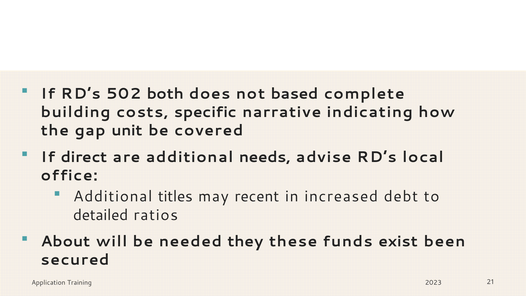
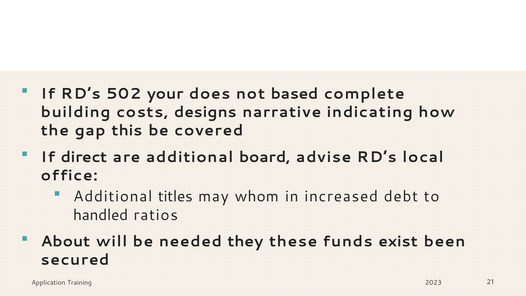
both: both -> your (165, 94)
specific: specific -> designs (205, 112)
unit: unit -> this (127, 130)
needs: needs -> board (265, 157)
recent: recent -> whom (257, 196)
detailed: detailed -> handled (101, 215)
